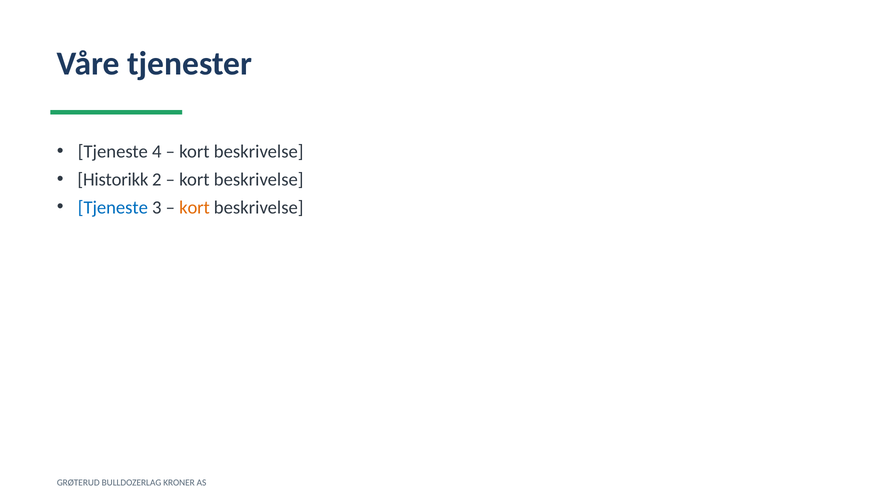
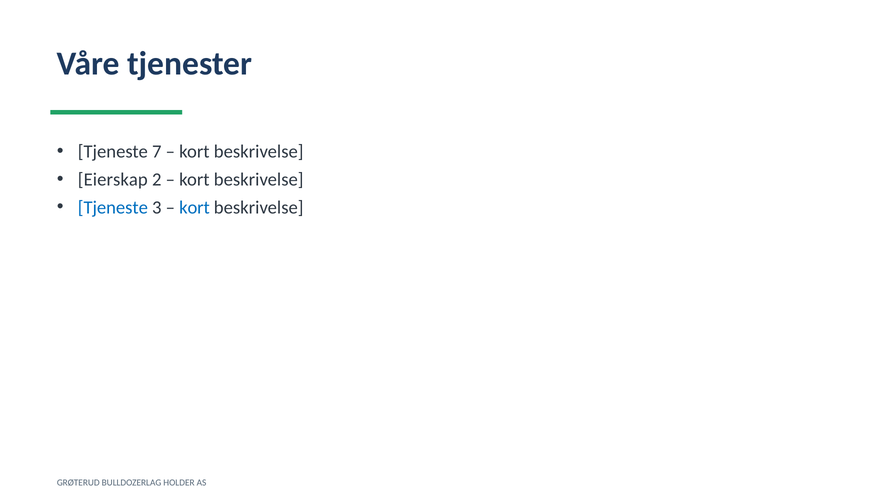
4: 4 -> 7 (157, 151)
Historikk: Historikk -> Eierskap (113, 179)
kort colour: orange -> blue (194, 207)
KRONER: KRONER -> HOLDER (179, 483)
